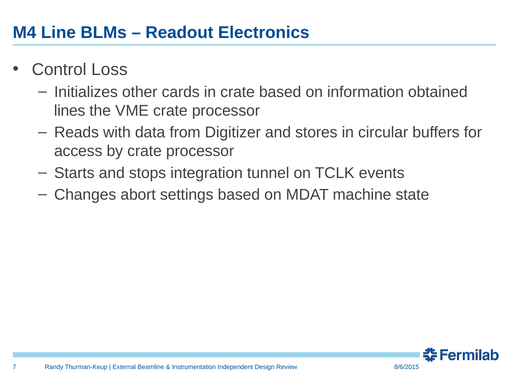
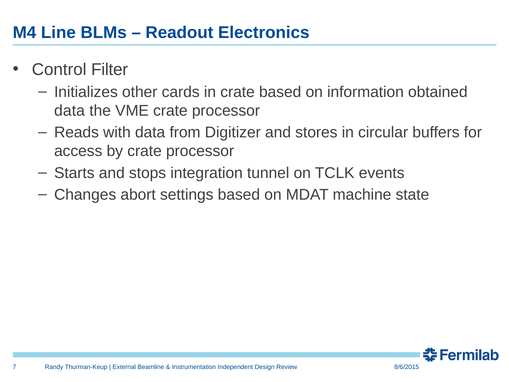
Loss: Loss -> Filter (110, 69)
lines: lines -> data (70, 111)
